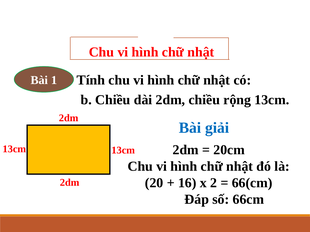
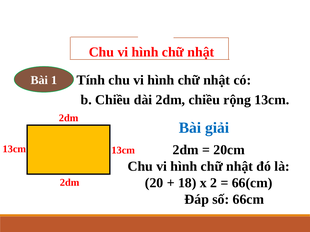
16: 16 -> 18 (187, 183)
